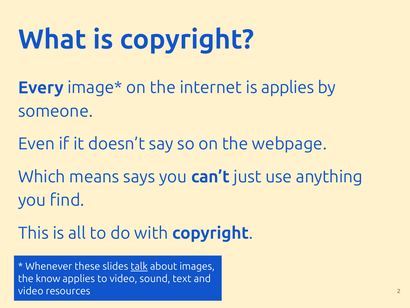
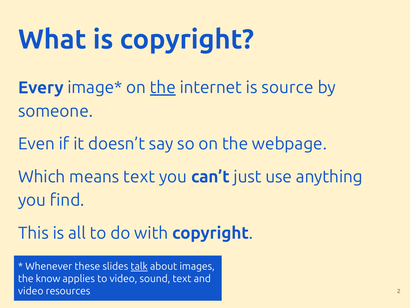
the underline: none -> present (163, 88)
is applies: applies -> source (288, 88)
means says: says -> text (139, 176)
